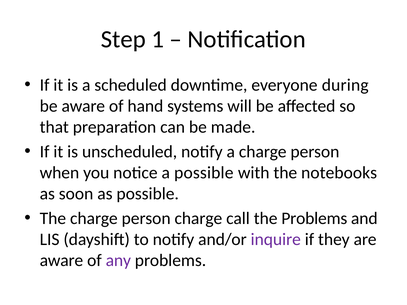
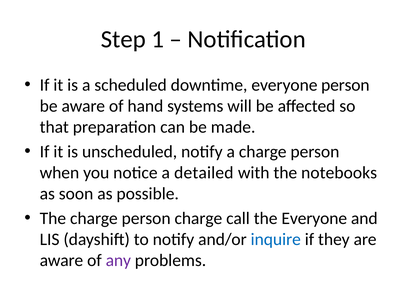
everyone during: during -> person (345, 85)
a possible: possible -> detailed (204, 173)
the Problems: Problems -> Everyone (314, 218)
inquire colour: purple -> blue (276, 240)
